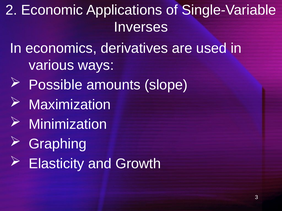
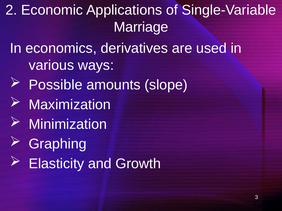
Inverses: Inverses -> Marriage (141, 27)
